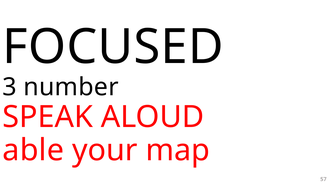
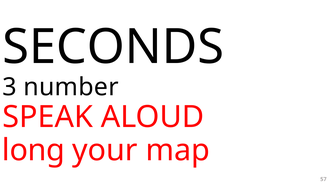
FOCUSED: FOCUSED -> SECONDS (113, 47)
able: able -> long (33, 150)
